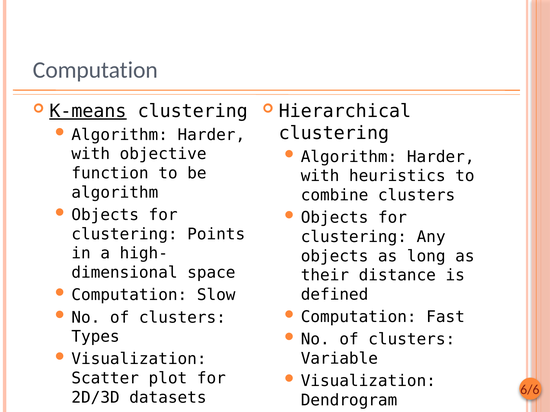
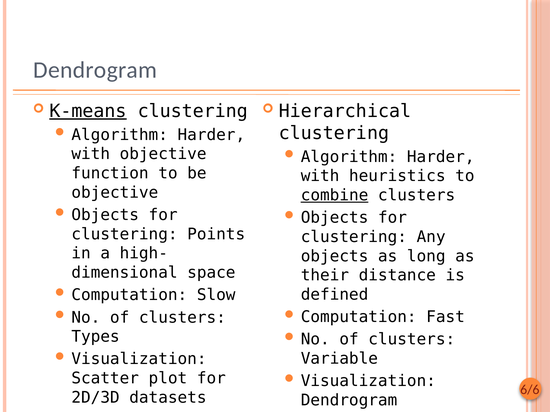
Computation: Computation -> Dendrogram (95, 70)
algorithm: algorithm -> objective (115, 193)
combine underline: none -> present (335, 195)
